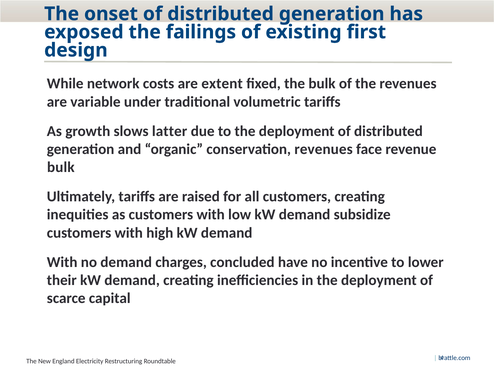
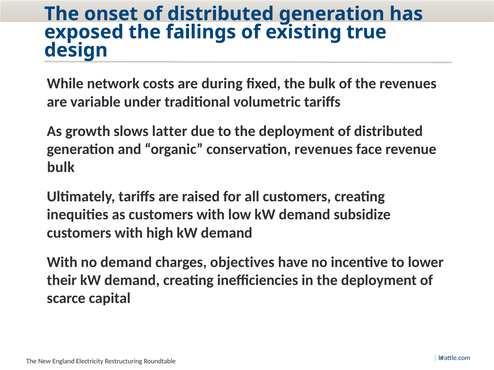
first: first -> true (366, 32)
extent: extent -> during (222, 84)
concluded: concluded -> objectives (242, 262)
